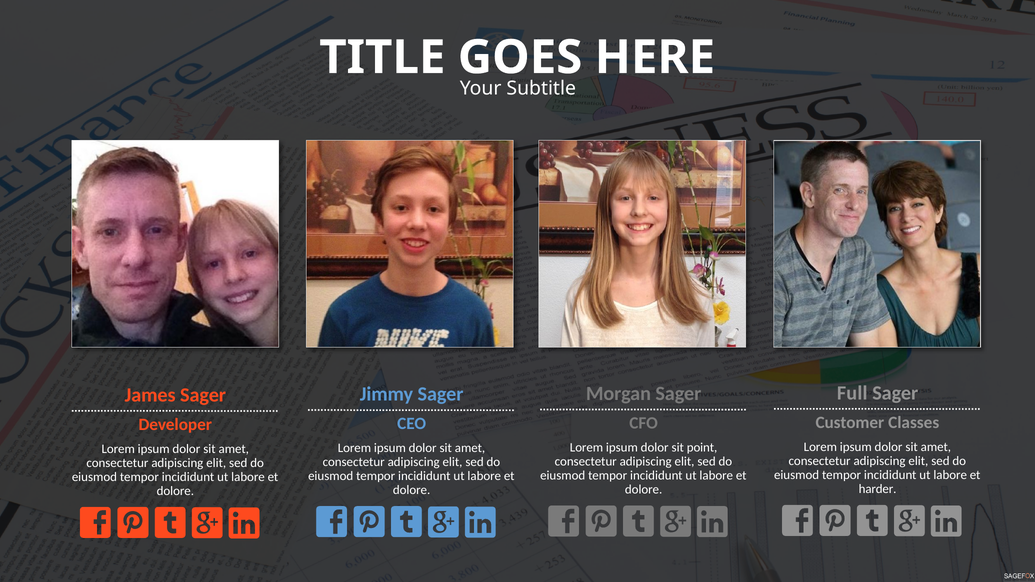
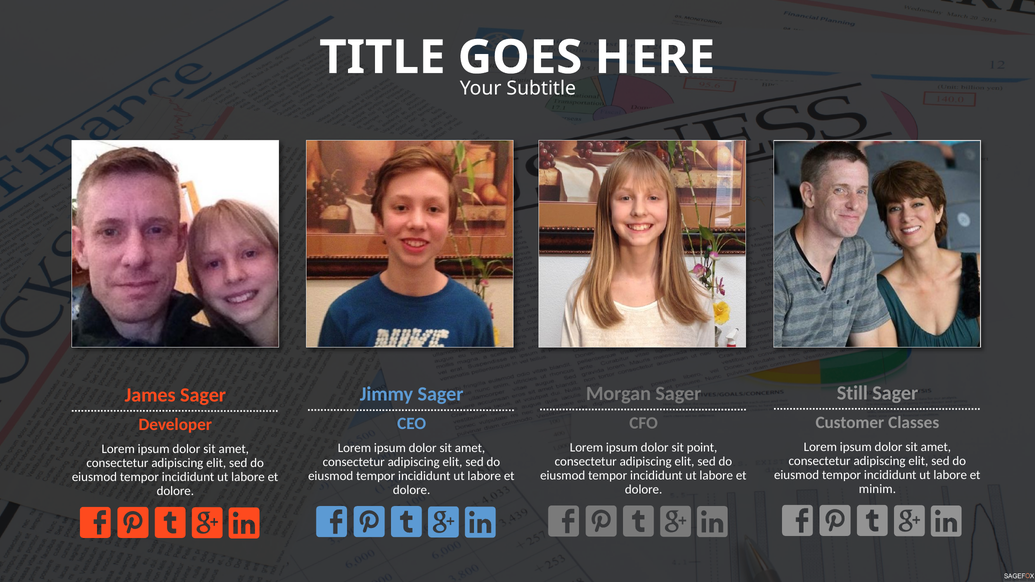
Full: Full -> Still (852, 393)
harder: harder -> minim (877, 489)
